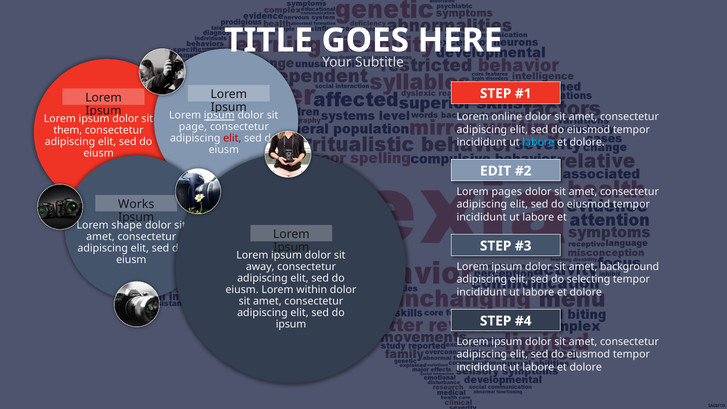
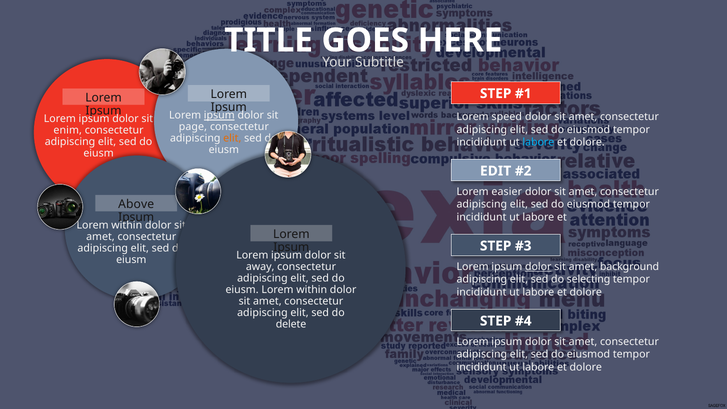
online: online -> speed (507, 117)
them: them -> enim (68, 130)
elit colour: red -> orange (232, 138)
pages: pages -> easier (507, 192)
Works: Works -> Above (136, 204)
shape: shape -> within (127, 225)
dolor underline: none -> present (538, 267)
ipsum: ipsum -> delete (291, 324)
